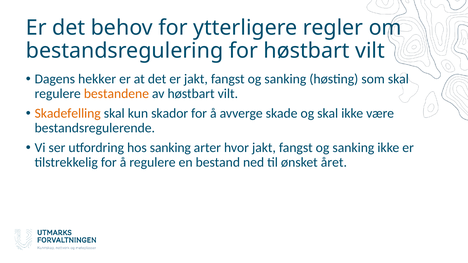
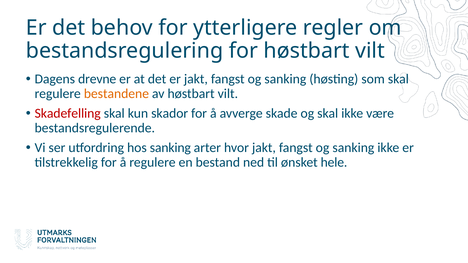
hekker: hekker -> drevne (97, 79)
Skadefelling colour: orange -> red (68, 113)
året: året -> hele (334, 163)
